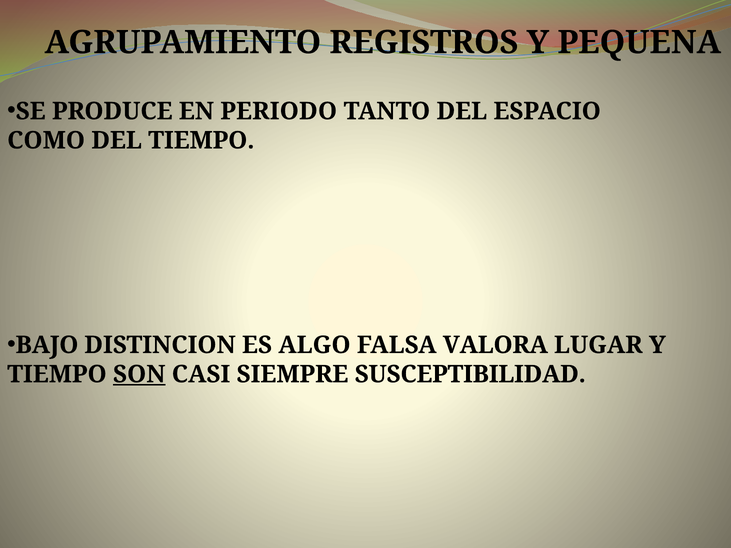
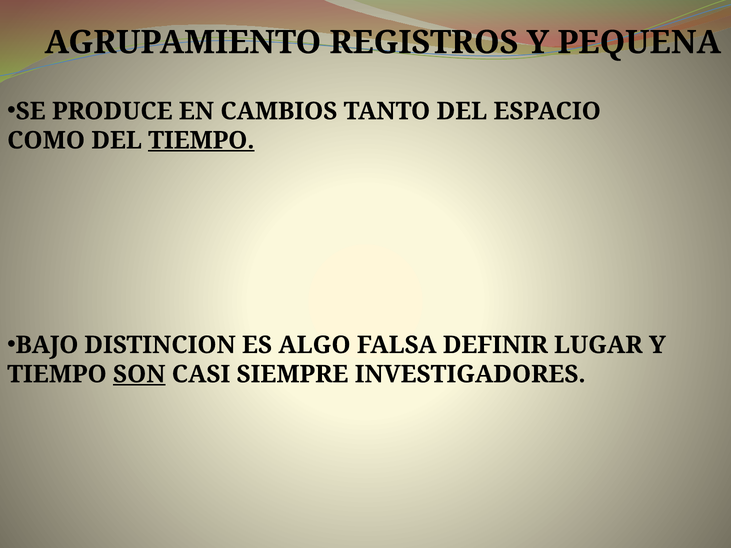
PERIODO: PERIODO -> CAMBIOS (279, 111)
TIEMPO underline: none -> present (201, 141)
VALORA: VALORA -> DEFINIR (495, 345)
SUSCEPTIBILIDAD: SUSCEPTIBILIDAD -> INVESTIGADORES (470, 374)
